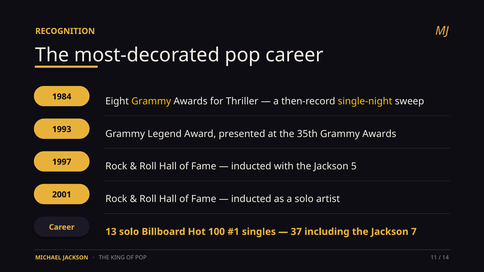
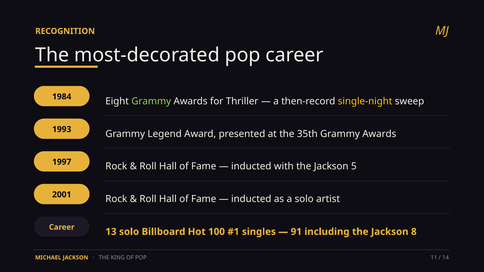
Grammy colour: yellow -> light green (151, 101)
37: 37 -> 91 (296, 232)
7: 7 -> 8 (414, 232)
